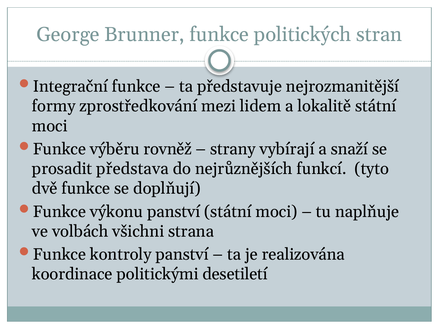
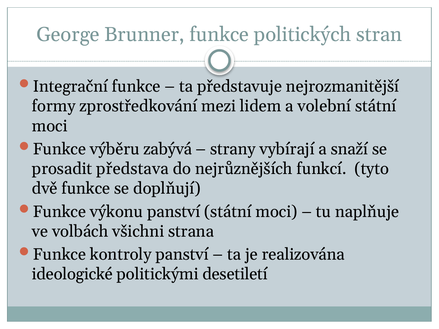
lokalitě: lokalitě -> volební (324, 106)
rovněž: rovněž -> zabývá (168, 149)
koordinace: koordinace -> ideologické (72, 274)
